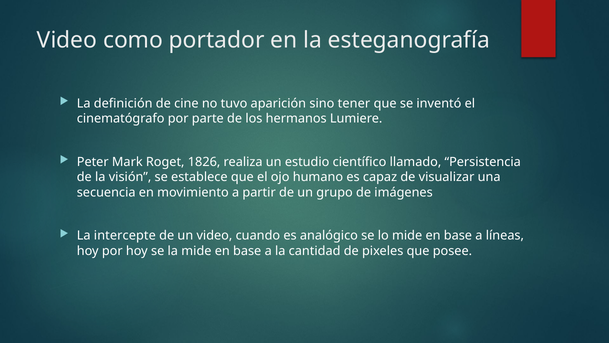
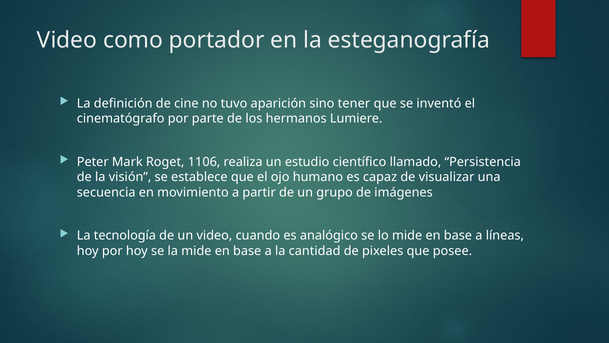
1826: 1826 -> 1106 (204, 162)
intercepte: intercepte -> tecnología (125, 235)
